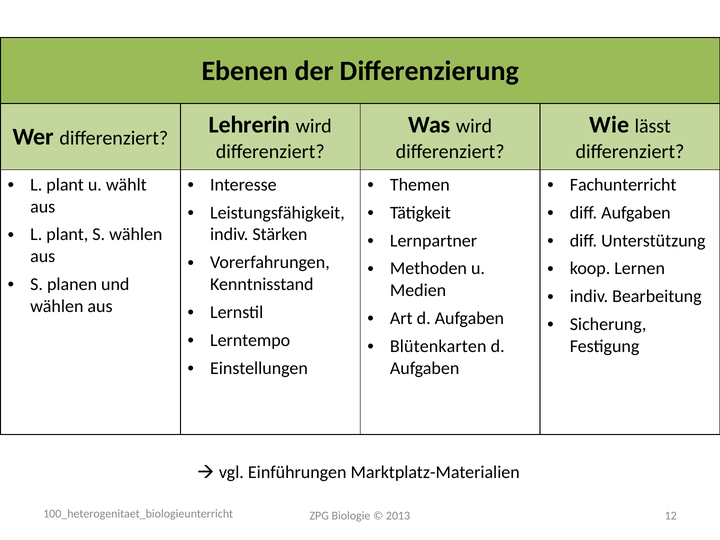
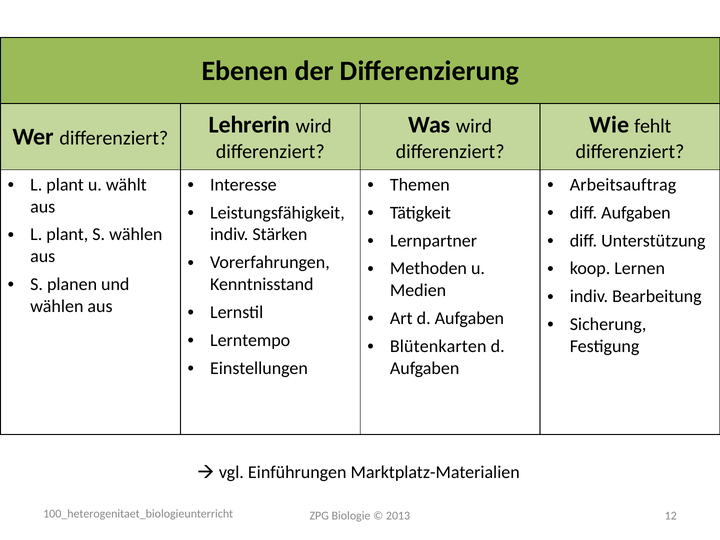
lässt: lässt -> fehlt (653, 126)
Fachunterricht: Fachunterricht -> Arbeitsauftrag (623, 185)
